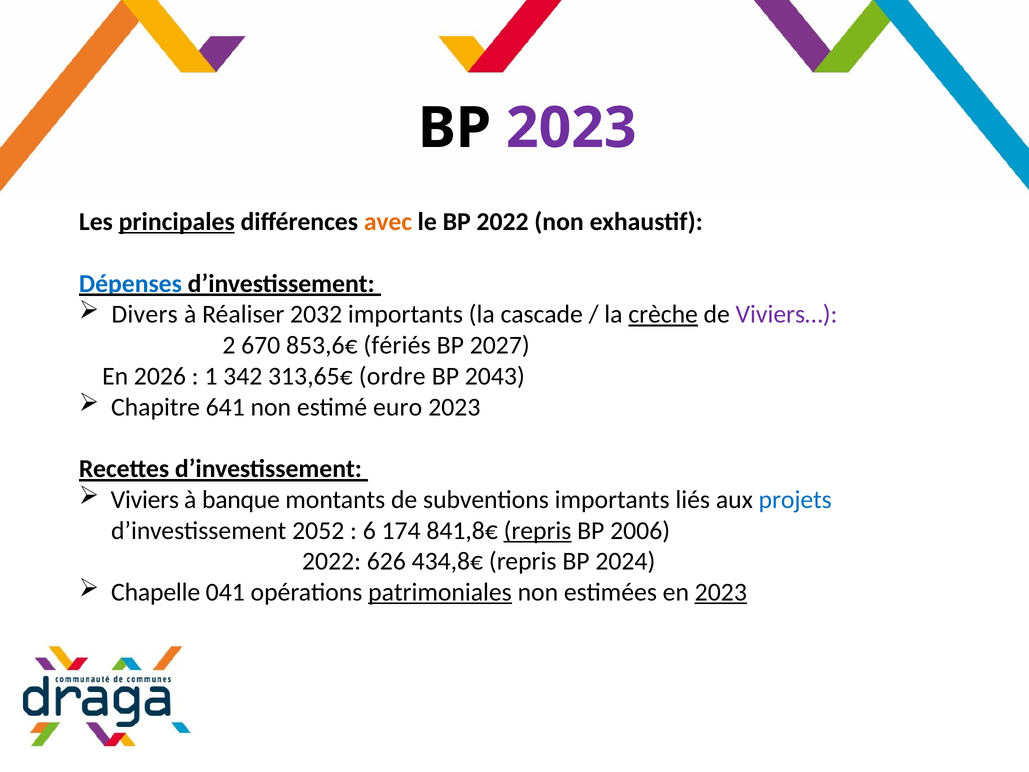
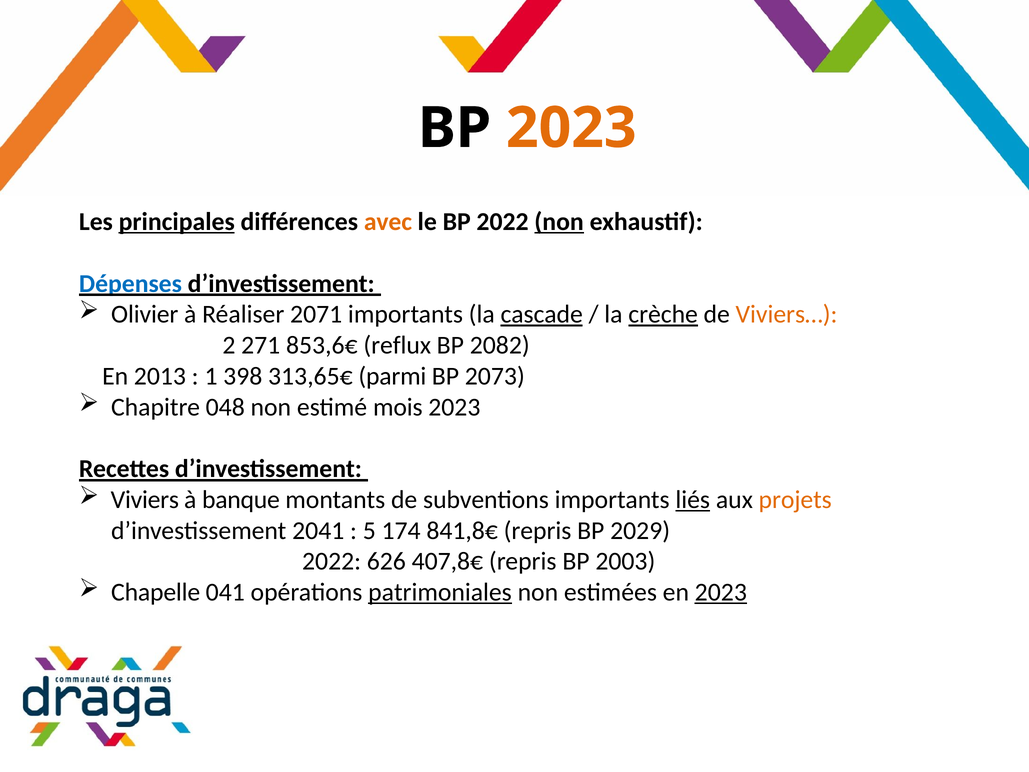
2023 colour: purple -> orange (571, 128)
non underline: none -> present (559, 222)
Divers: Divers -> Olivier (145, 314)
2032: 2032 -> 2071 (316, 314)
cascade underline: none -> present (542, 314)
Viviers… colour: purple -> orange (786, 314)
670: 670 -> 271 (261, 345)
fériés: fériés -> reflux (397, 345)
2027: 2027 -> 2082 (500, 345)
2026: 2026 -> 2013 (160, 376)
342: 342 -> 398 (243, 376)
ordre: ordre -> parmi (392, 376)
2043: 2043 -> 2073 (495, 376)
641: 641 -> 048 (225, 407)
euro: euro -> mois (398, 407)
liés underline: none -> present (693, 500)
projets colour: blue -> orange (795, 500)
2052: 2052 -> 2041 (318, 530)
6: 6 -> 5 (369, 530)
repris underline: present -> none (537, 530)
2006: 2006 -> 2029 (640, 530)
434,8€: 434,8€ -> 407,8€ (447, 561)
2024: 2024 -> 2003 (625, 561)
